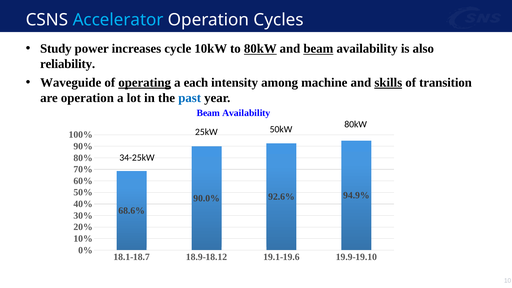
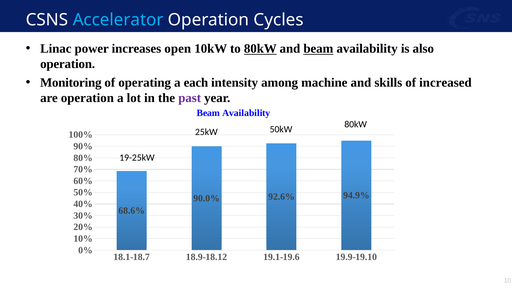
Study: Study -> Linac (56, 49)
cycle: cycle -> open (178, 49)
reliability: reliability -> operation (68, 64)
Waveguide: Waveguide -> Monitoring (71, 83)
operating underline: present -> none (145, 83)
skills underline: present -> none (388, 83)
transition: transition -> increased (445, 83)
past colour: blue -> purple (190, 98)
34-25kW: 34-25kW -> 19-25kW (137, 158)
